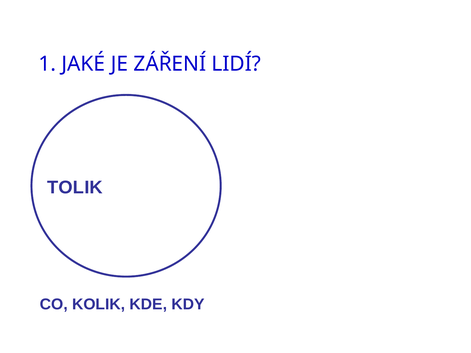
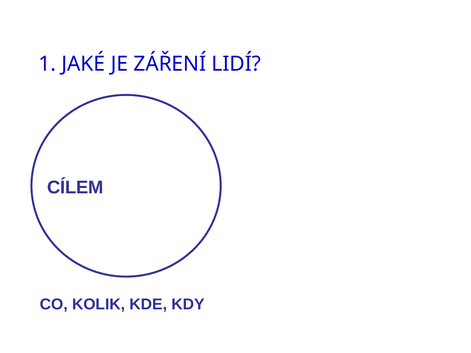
TOLIK: TOLIK -> CÍLEM (75, 188)
